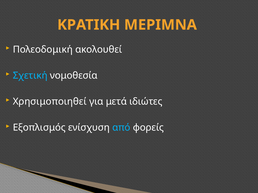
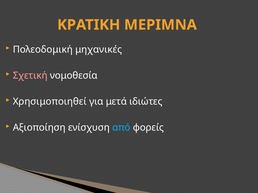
ακολουθεί: ακολουθεί -> μηχανικές (99, 50)
Σχετική colour: light blue -> pink (30, 76)
Εξοπλισμός: Εξοπλισμός -> Αξιοποίηση (39, 128)
